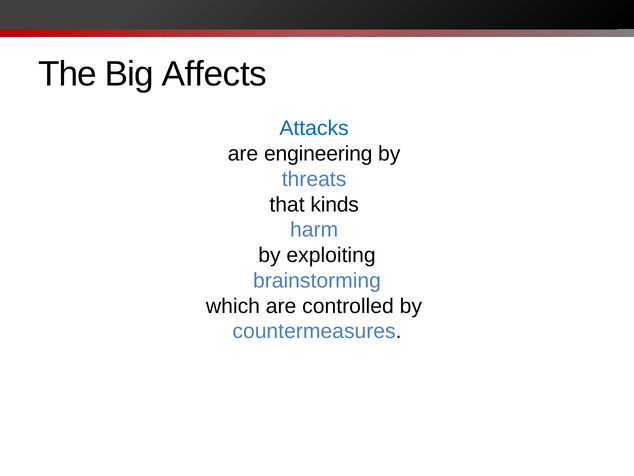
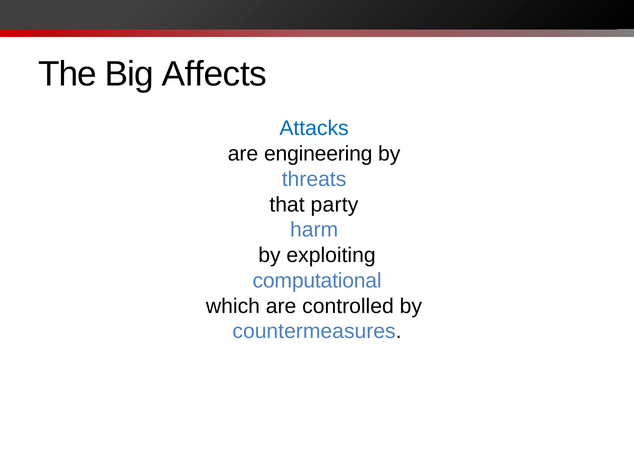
kinds: kinds -> party (334, 204)
brainstorming: brainstorming -> computational (317, 280)
